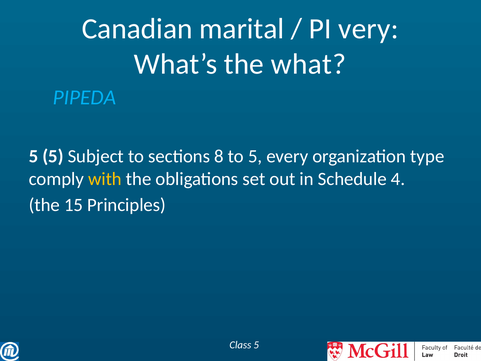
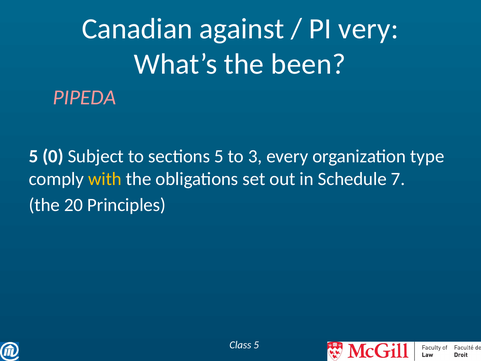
marital: marital -> against (242, 29)
what: what -> been (308, 64)
PIPEDA colour: light blue -> pink (84, 97)
5 5: 5 -> 0 (53, 156)
sections 8: 8 -> 5 (219, 156)
to 5: 5 -> 3 (255, 156)
4: 4 -> 7 (398, 179)
15: 15 -> 20 (73, 205)
